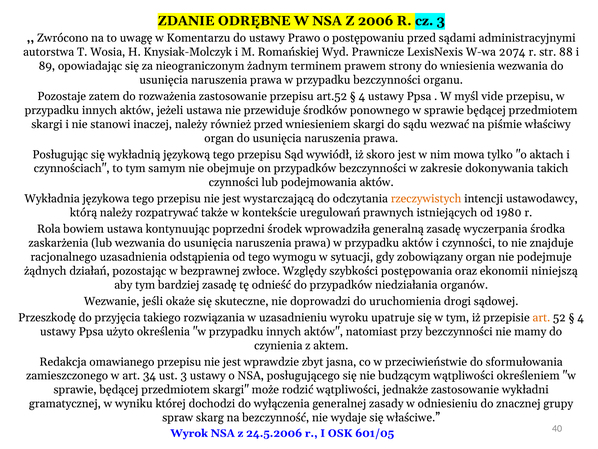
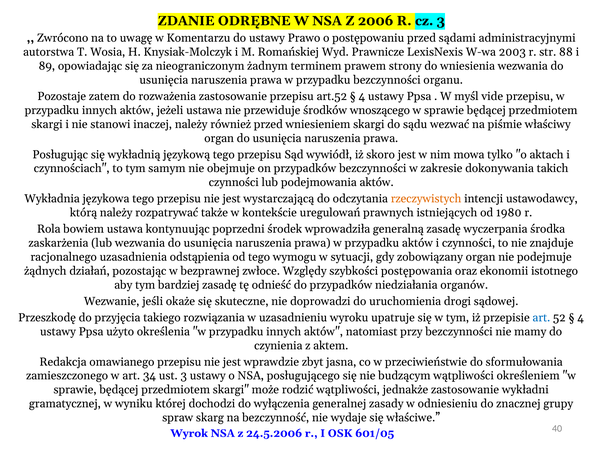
2074: 2074 -> 2003 (512, 52)
ponownego: ponownego -> wnoszącego (380, 110)
niniejszą: niniejszą -> istotnego (555, 271)
art colour: orange -> blue (541, 317)
